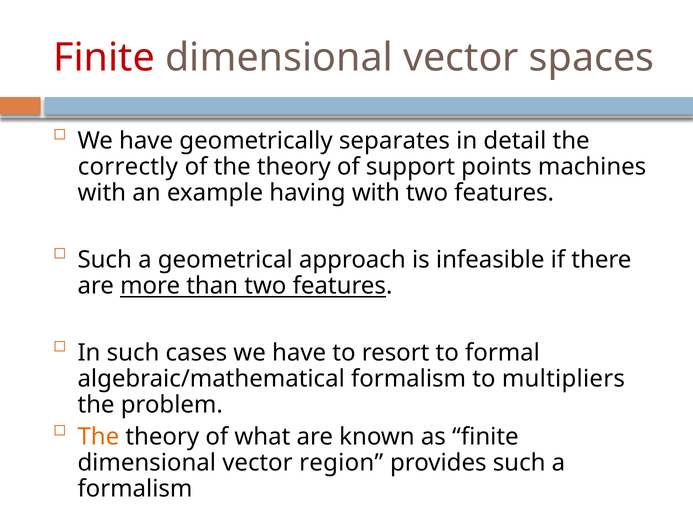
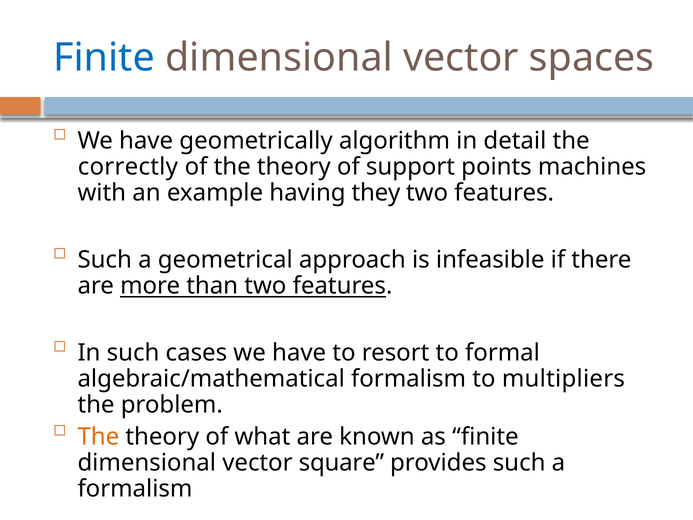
Finite colour: red -> blue (104, 58)
separates: separates -> algorithm (394, 141)
having with: with -> they (376, 193)
region: region -> square (341, 463)
